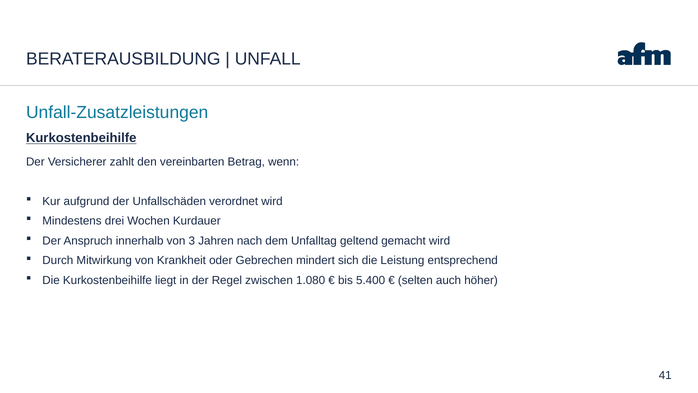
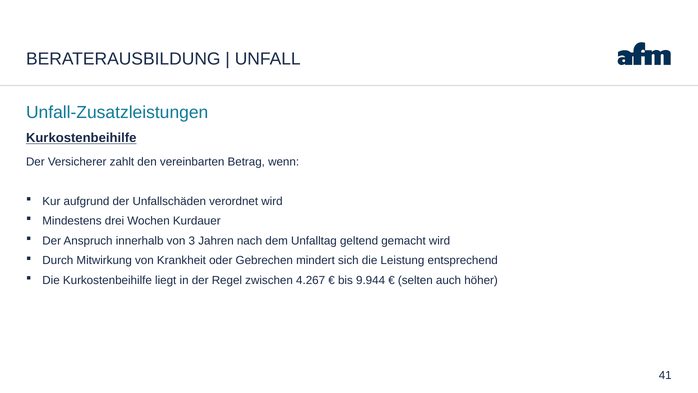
1.080: 1.080 -> 4.267 (311, 280)
5.400: 5.400 -> 9.944 (371, 280)
